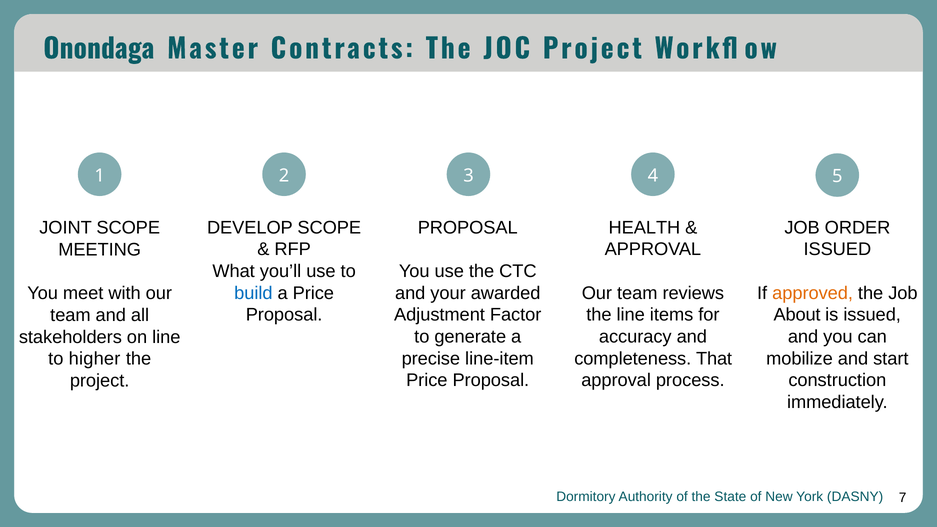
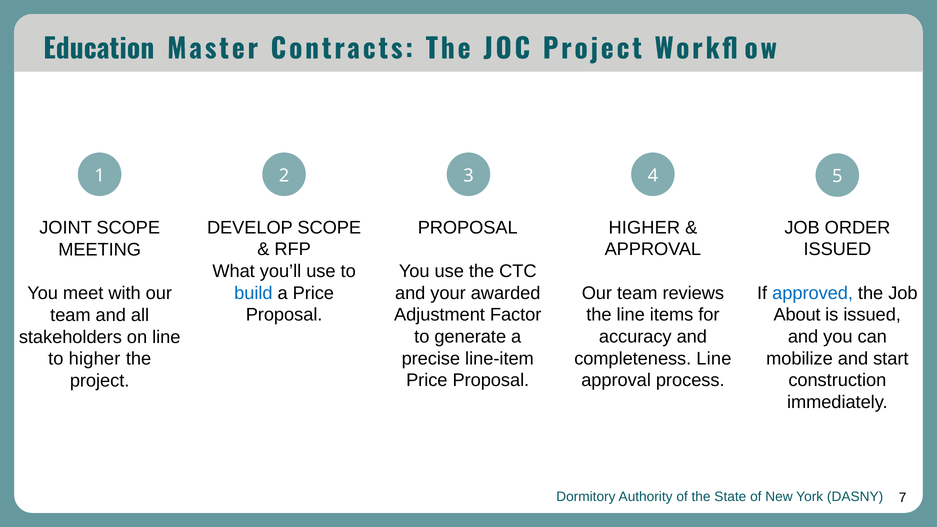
Onondaga: Onondaga -> Education (99, 49)
HEALTH: HEALTH -> HIGHER (644, 228)
approved colour: orange -> blue (813, 293)
completeness That: That -> Line (714, 359)
